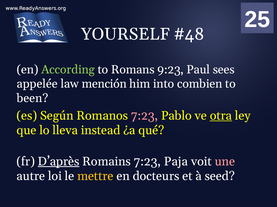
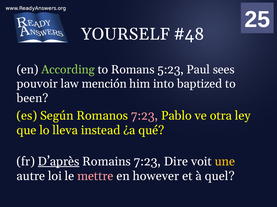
9:23: 9:23 -> 5:23 (171, 70)
appelée: appelée -> pouvoir (37, 84)
combien: combien -> baptized (200, 84)
otra underline: present -> none (221, 116)
Paja: Paja -> Dire (176, 162)
une colour: pink -> yellow (225, 162)
mettre colour: yellow -> pink (95, 177)
docteurs: docteurs -> however (156, 177)
seed: seed -> quel (220, 177)
